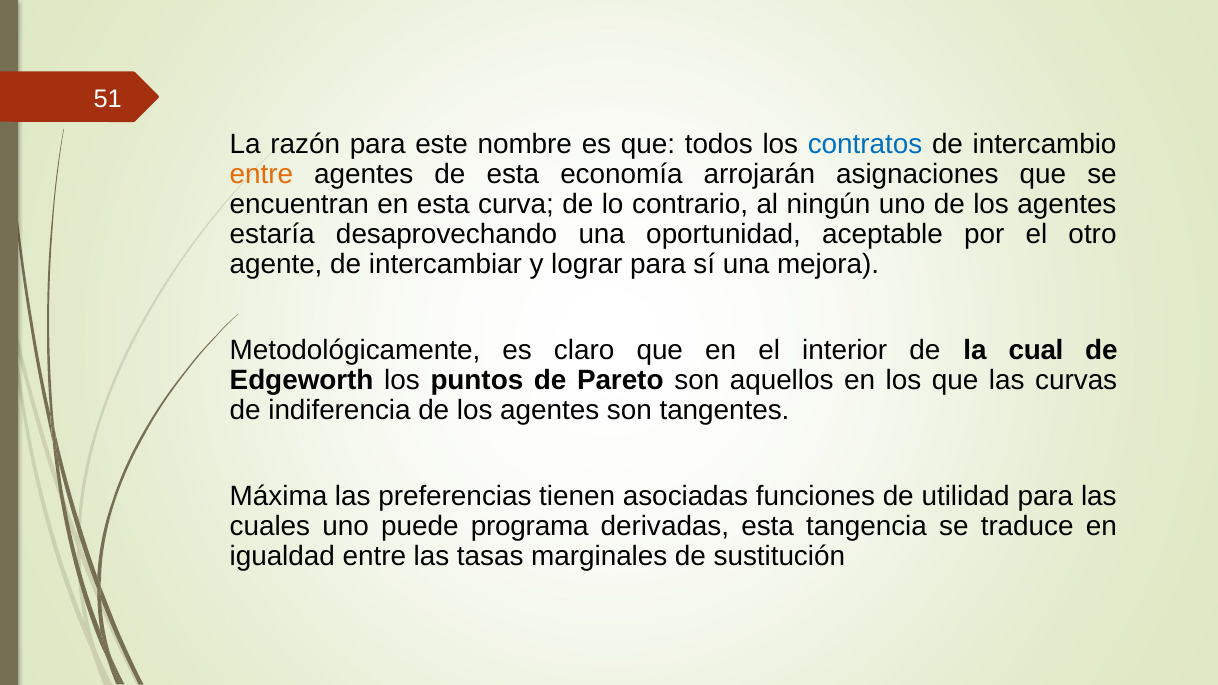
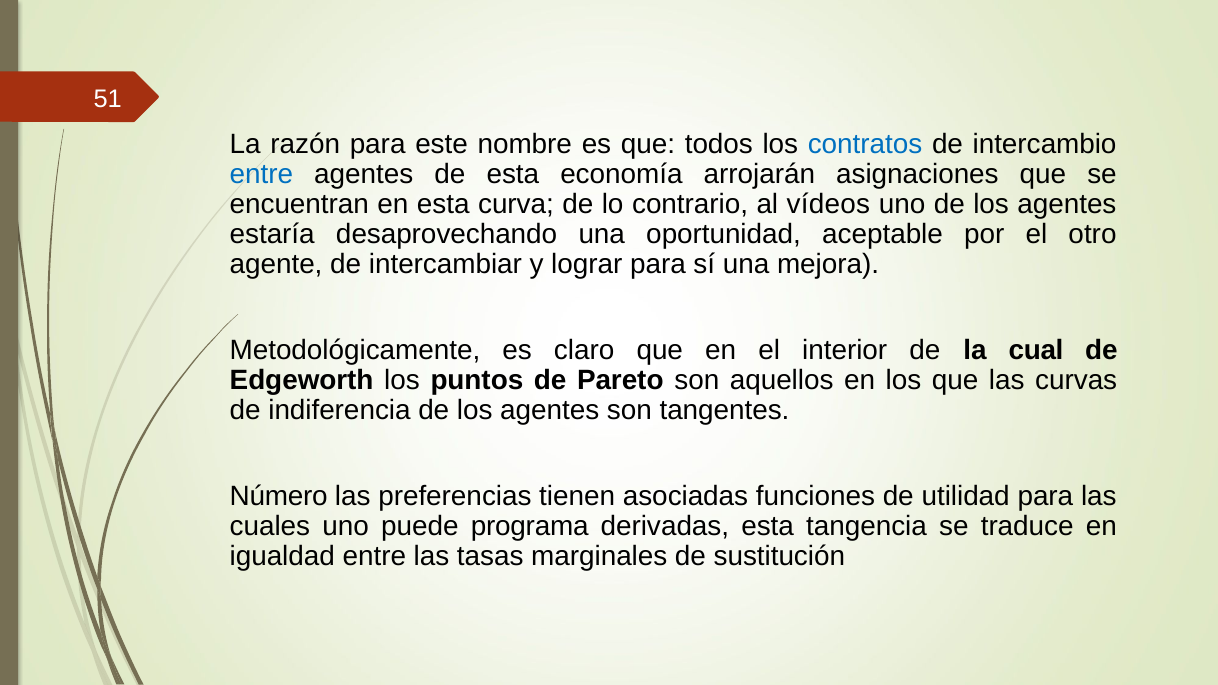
entre colour: orange -> blue (261, 174)
ningún: ningún -> vídeos (828, 204)
Máxima: Máxima -> Número (279, 496)
